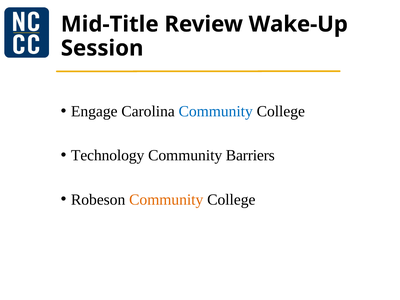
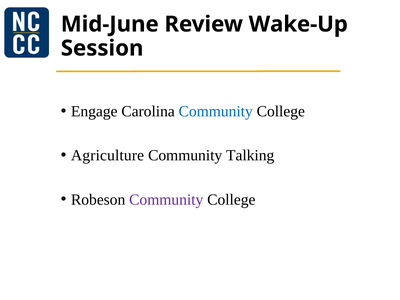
Mid-Title: Mid-Title -> Mid-June (110, 24)
Technology: Technology -> Agriculture (108, 156)
Barriers: Barriers -> Talking (250, 156)
Community colour: orange -> purple (166, 200)
